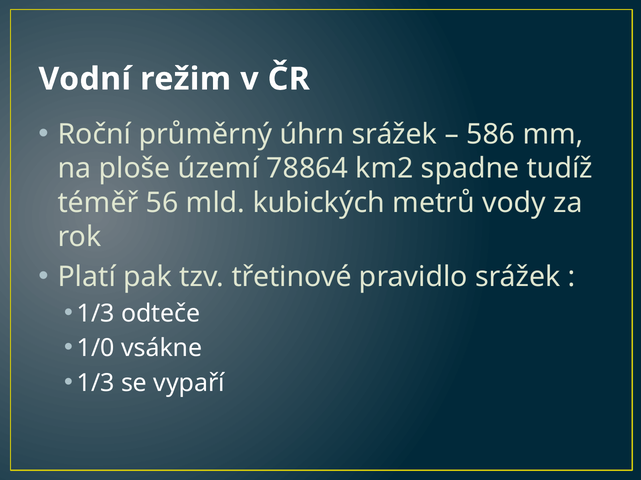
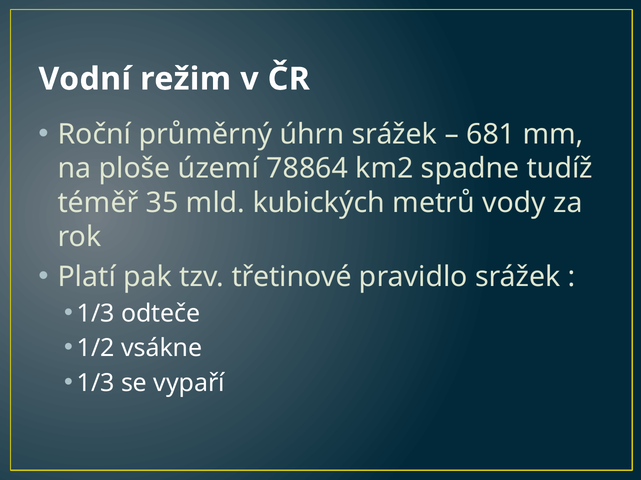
586: 586 -> 681 (491, 134)
56: 56 -> 35 (162, 203)
1/0: 1/0 -> 1/2 (96, 349)
